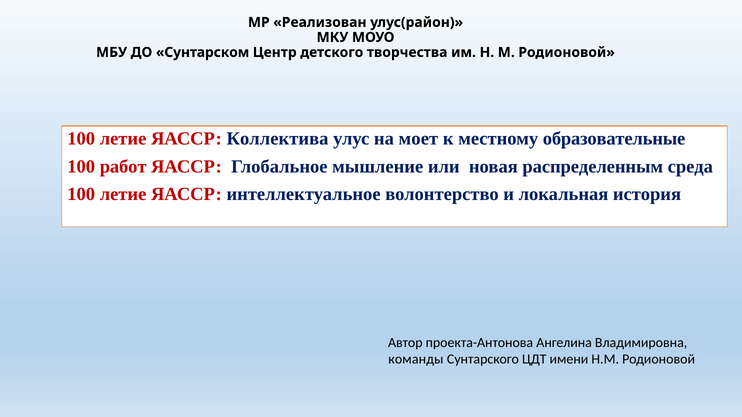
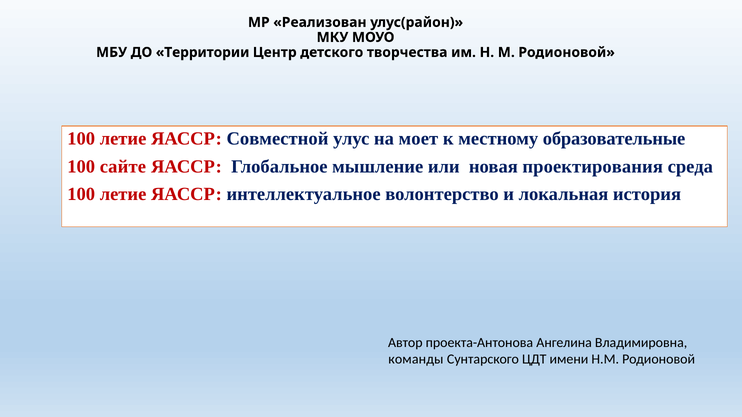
Сунтарском: Сунтарском -> Территории (203, 52)
Коллектива: Коллектива -> Совместной (278, 139)
работ: работ -> сайте (123, 167)
распределенным: распределенным -> проектирования (593, 167)
